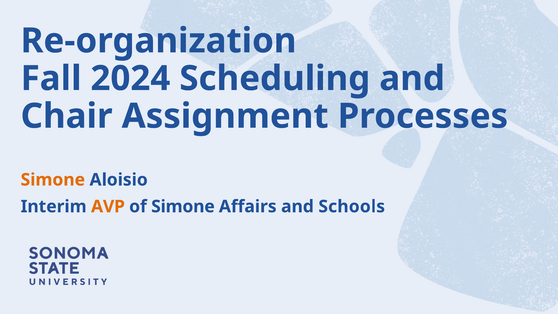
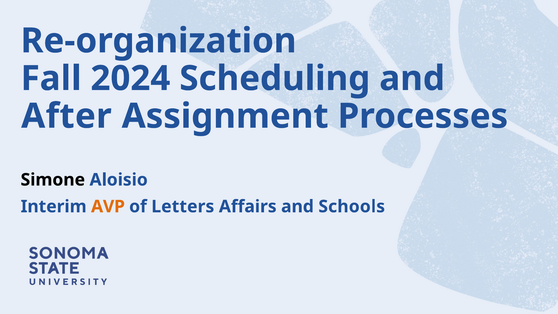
Chair: Chair -> After (66, 116)
Simone colour: orange -> black (53, 180)
of Simone: Simone -> Letters (183, 206)
